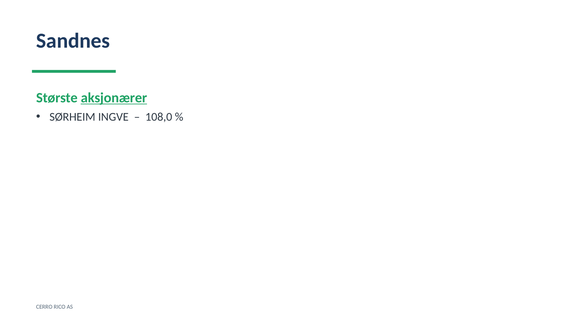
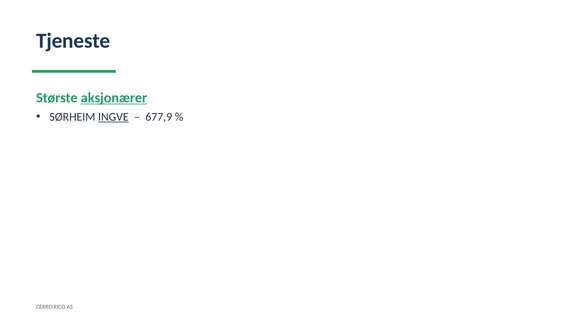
Sandnes: Sandnes -> Tjeneste (73, 41)
INGVE underline: none -> present (113, 117)
108,0: 108,0 -> 677,9 (159, 117)
